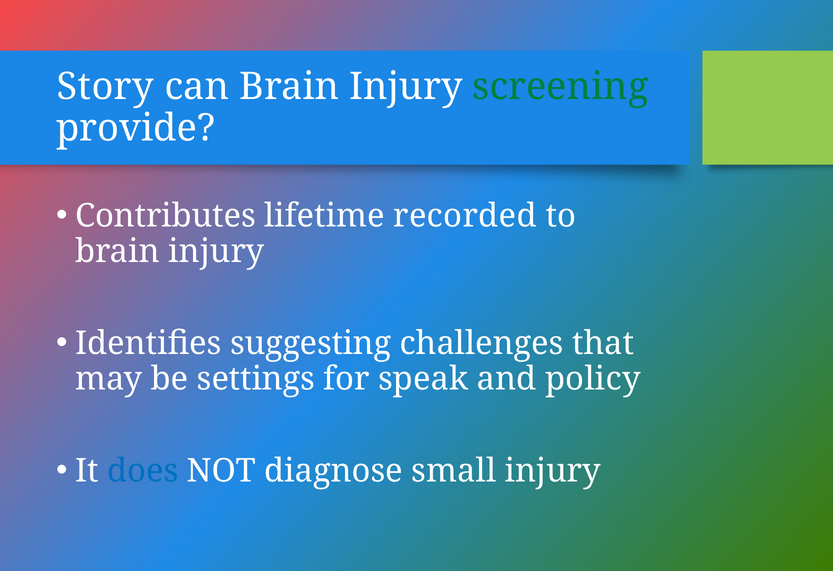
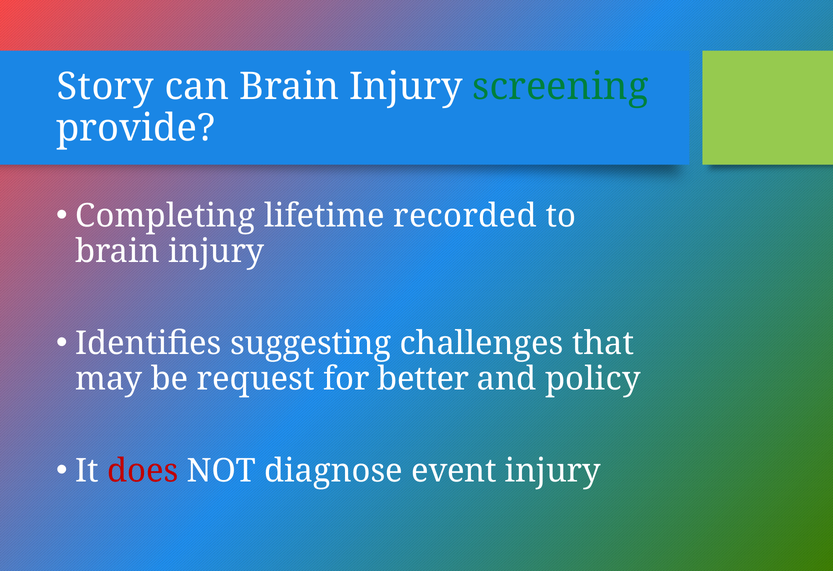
Contributes: Contributes -> Completing (165, 216)
settings: settings -> request (256, 378)
speak: speak -> better (423, 378)
does colour: blue -> red (143, 470)
small: small -> event (454, 470)
